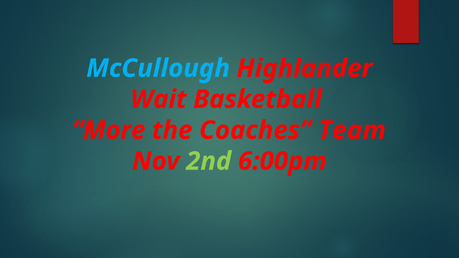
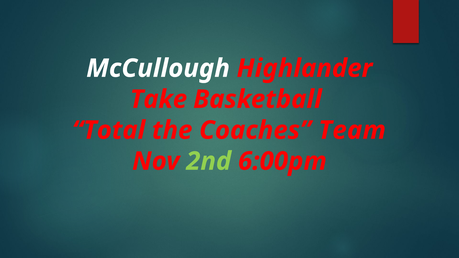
McCullough colour: light blue -> white (158, 68)
Wait: Wait -> Take (159, 99)
More: More -> Total (109, 130)
